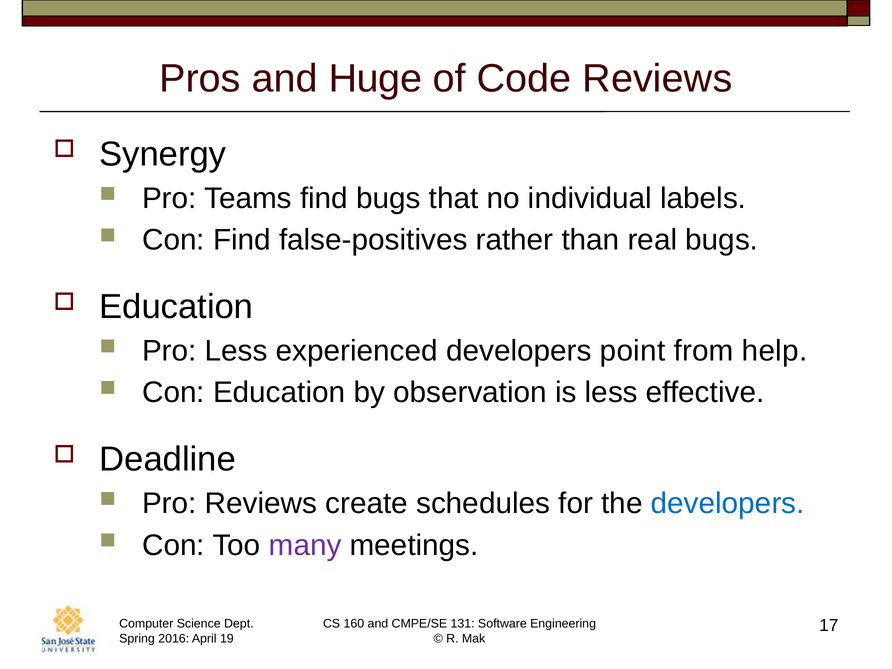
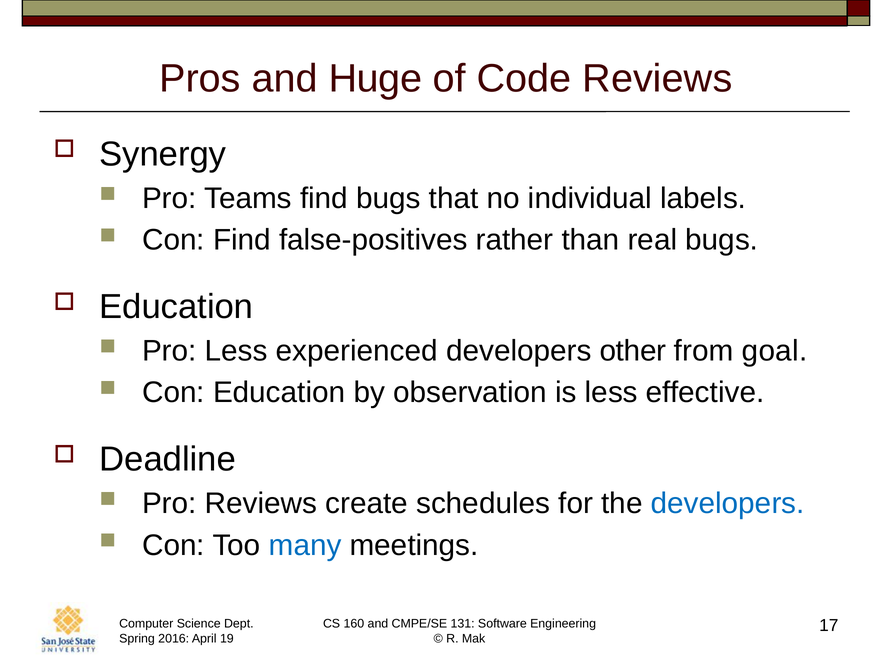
point: point -> other (633, 351)
help: help -> goal (775, 351)
many colour: purple -> blue (305, 545)
